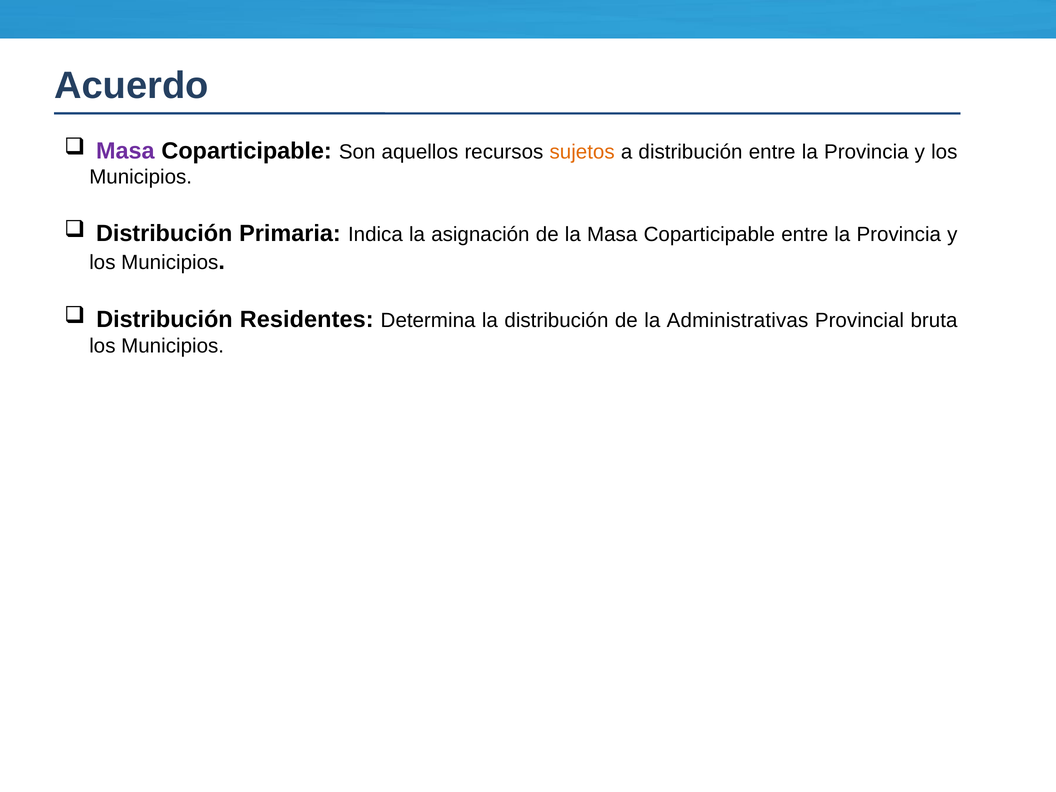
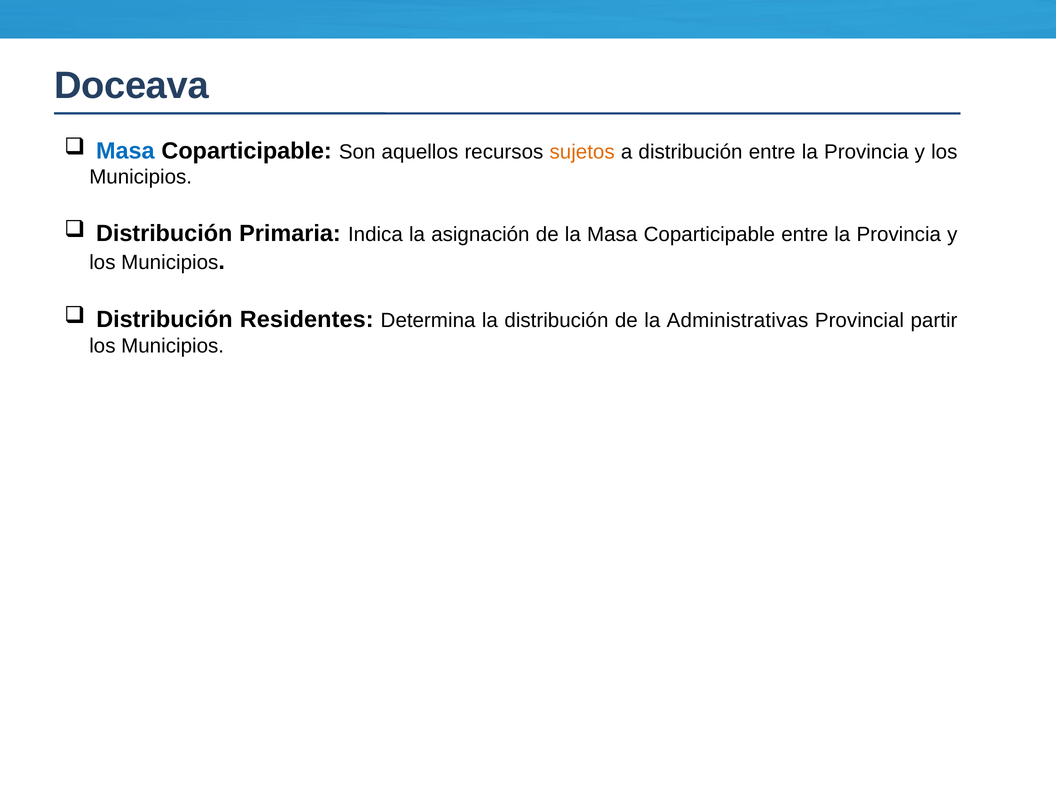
Acuerdo: Acuerdo -> Doceava (131, 86)
Masa colour: purple -> blue (125, 151)
bruta: bruta -> partir (934, 321)
